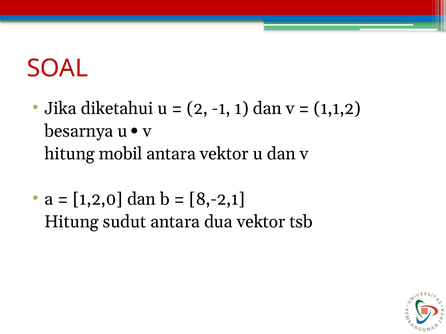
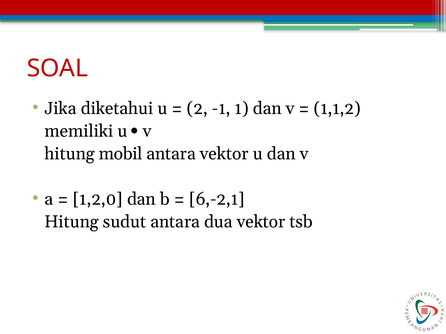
besarnya: besarnya -> memiliki (79, 131)
8,-2,1: 8,-2,1 -> 6,-2,1 (217, 199)
